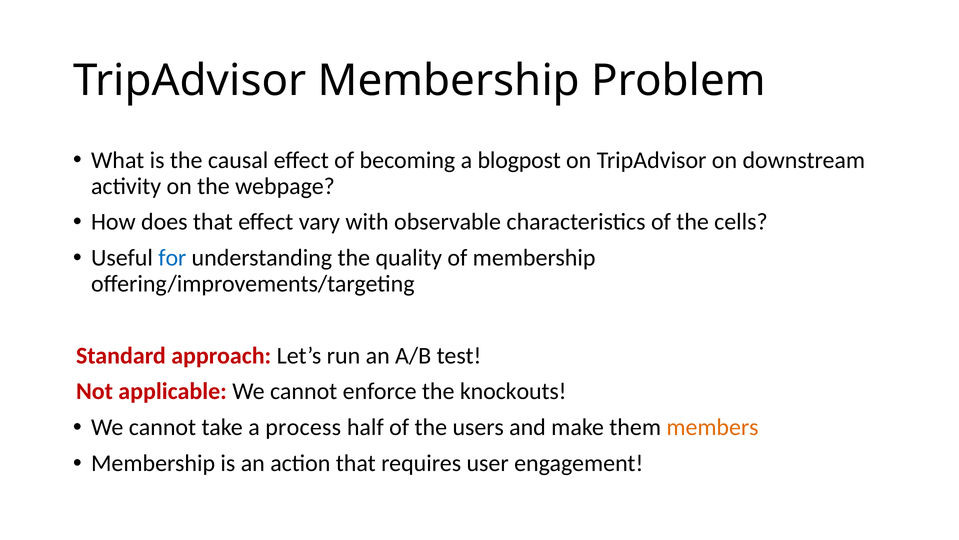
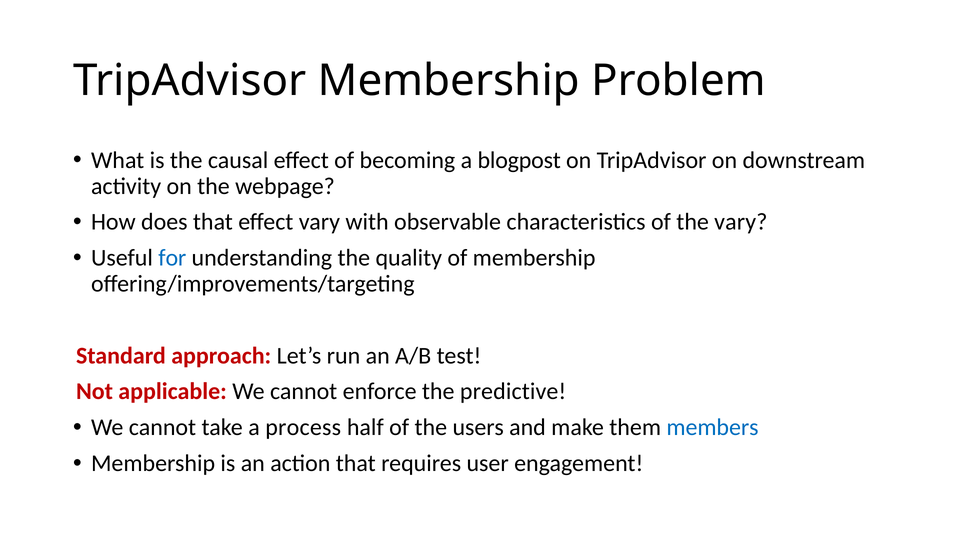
the cells: cells -> vary (741, 222)
knockouts: knockouts -> predictive (513, 391)
members colour: orange -> blue (713, 427)
